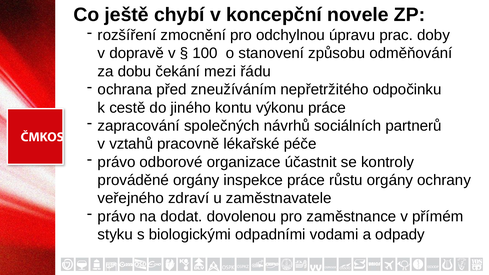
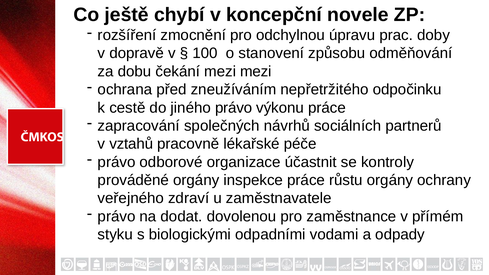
mezi řádu: řádu -> mezi (256, 71)
jiného kontu: kontu -> právo (234, 108)
